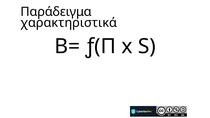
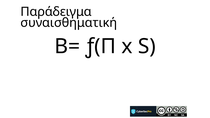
χαρακτηριστικά: χαρακτηριστικά -> συναισθηματική (69, 23)
